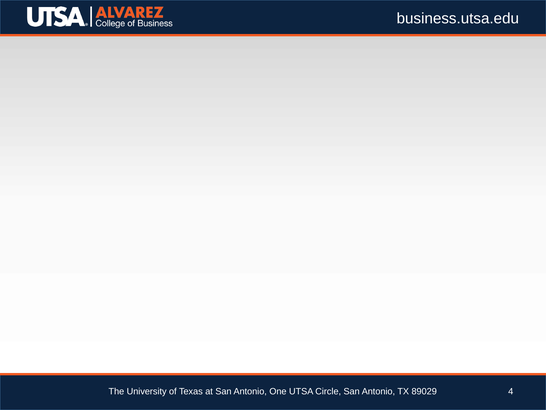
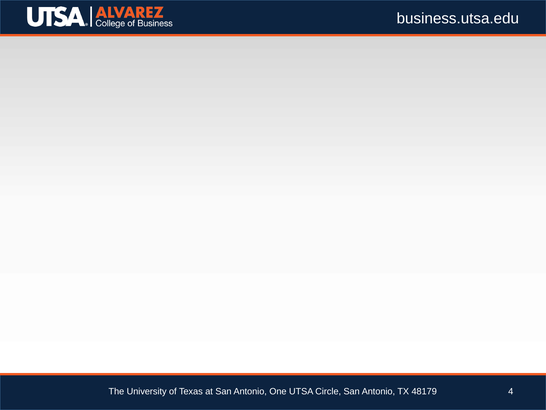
89029: 89029 -> 48179 (424, 391)
